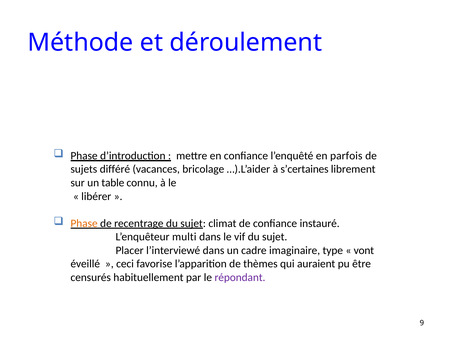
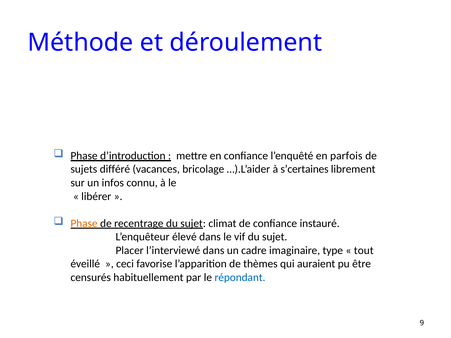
table: table -> infos (113, 183)
multi: multi -> élevé (184, 237)
vont: vont -> tout (364, 251)
répondant colour: purple -> blue (240, 278)
